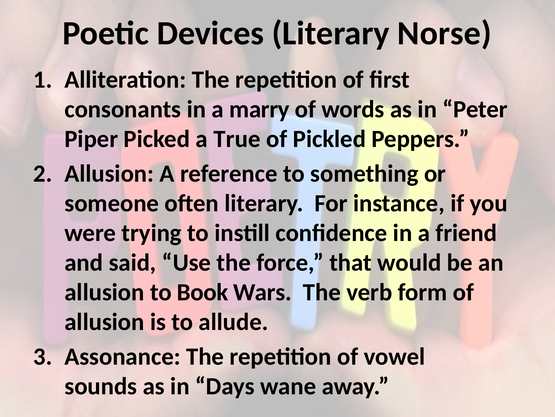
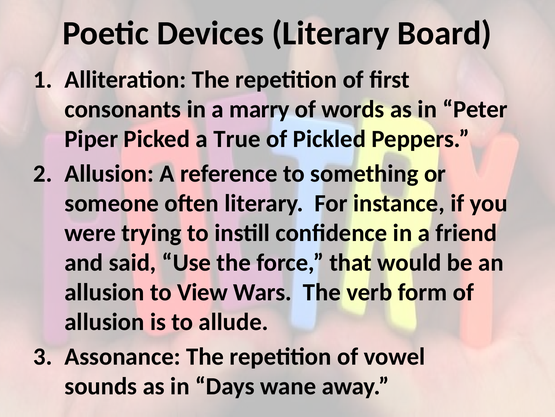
Norse: Norse -> Board (445, 33)
Book: Book -> View (202, 292)
